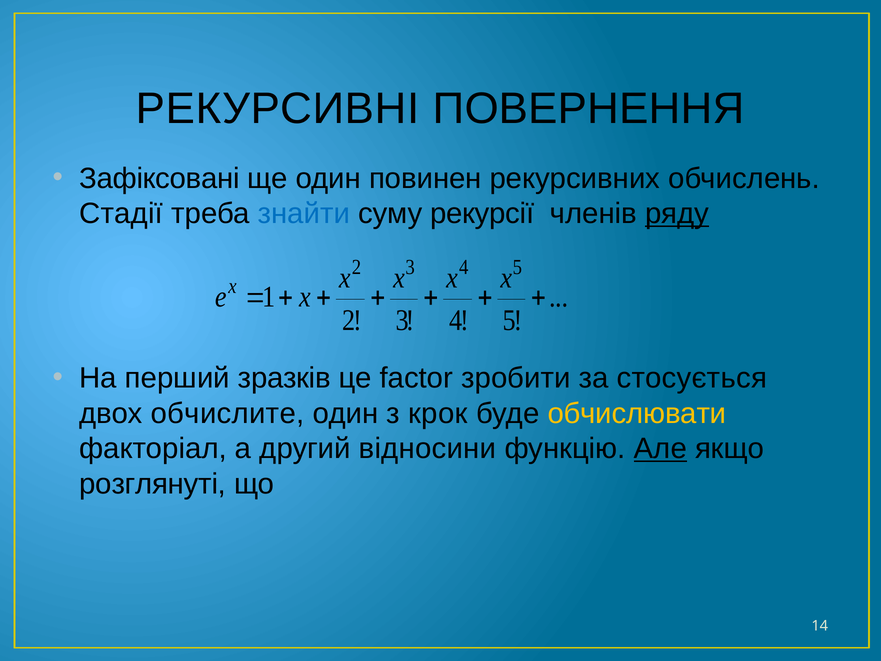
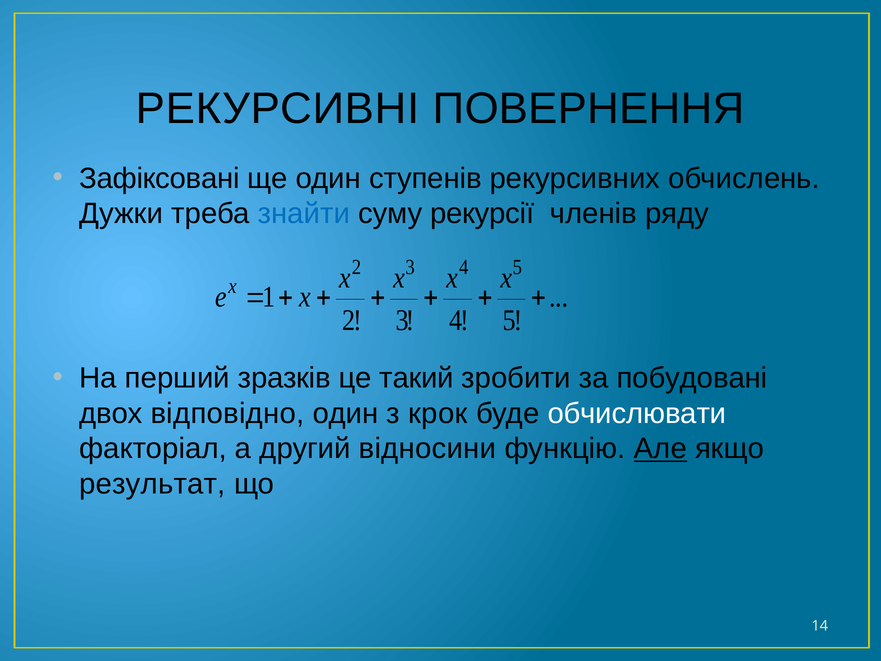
повинен: повинен -> ступенів (425, 178)
Стадії: Стадії -> Дужки (121, 214)
ряду underline: present -> none (677, 214)
factor: factor -> такий (416, 378)
стосується: стосується -> побудовані (692, 378)
обчислите: обчислите -> відповідно (228, 413)
обчислювати colour: yellow -> white (637, 413)
розглянуті: розглянуті -> результат (152, 484)
